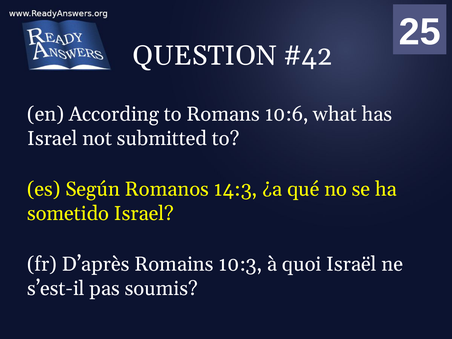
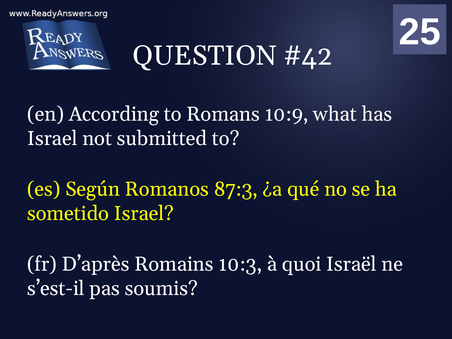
10:6: 10:6 -> 10:9 (287, 114)
14:3: 14:3 -> 87:3 (236, 189)
